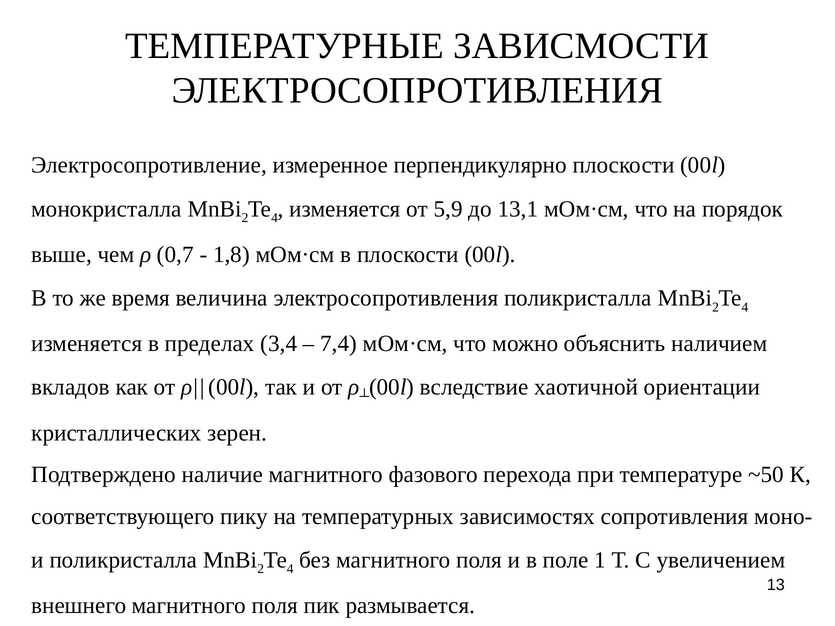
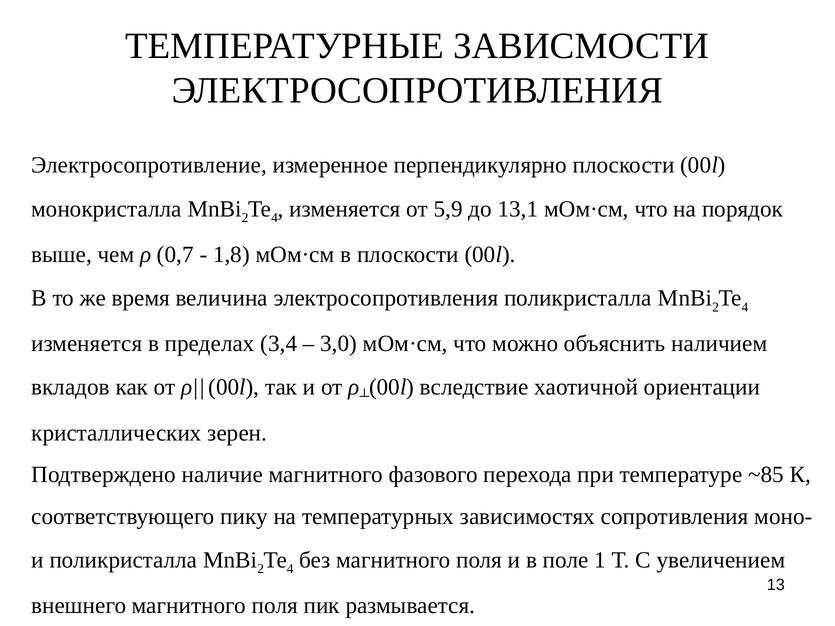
7,4: 7,4 -> 3,0 (339, 344)
~50: ~50 -> ~85 (766, 475)
